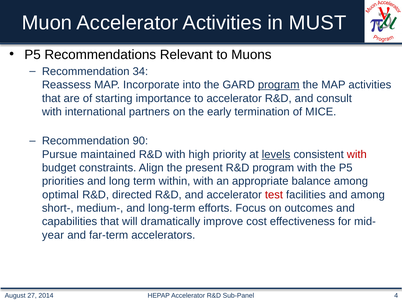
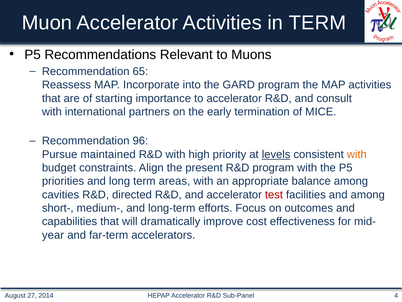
in MUST: MUST -> TERM (318, 23)
34: 34 -> 65 (140, 71)
program underline: present -> none (279, 85)
90: 90 -> 96 (140, 141)
with colour: red -> orange (357, 154)
within: within -> areas (174, 181)
optimal: optimal -> cavities (61, 194)
